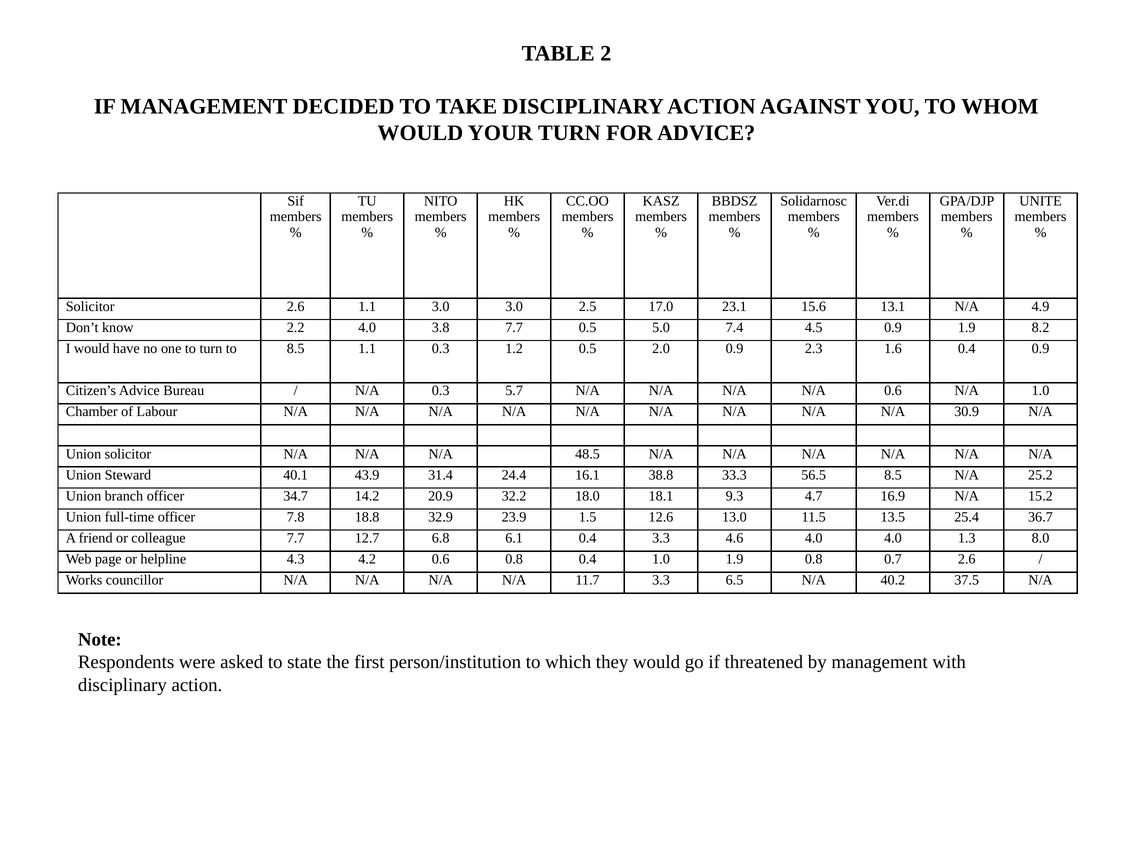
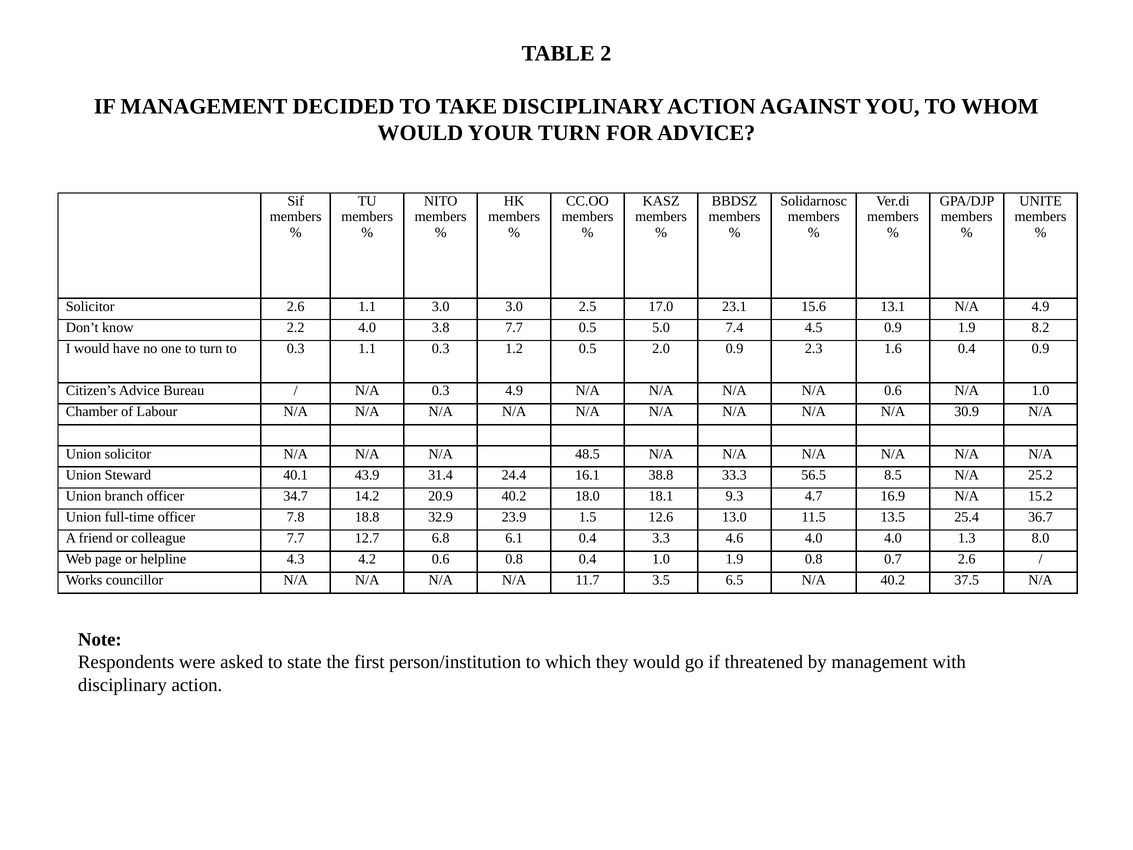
to 8.5: 8.5 -> 0.3 (296, 348)
0.3 5.7: 5.7 -> 4.9 (514, 391)
20.9 32.2: 32.2 -> 40.2 (514, 496)
11.7 3.3: 3.3 -> 3.5 (661, 580)
